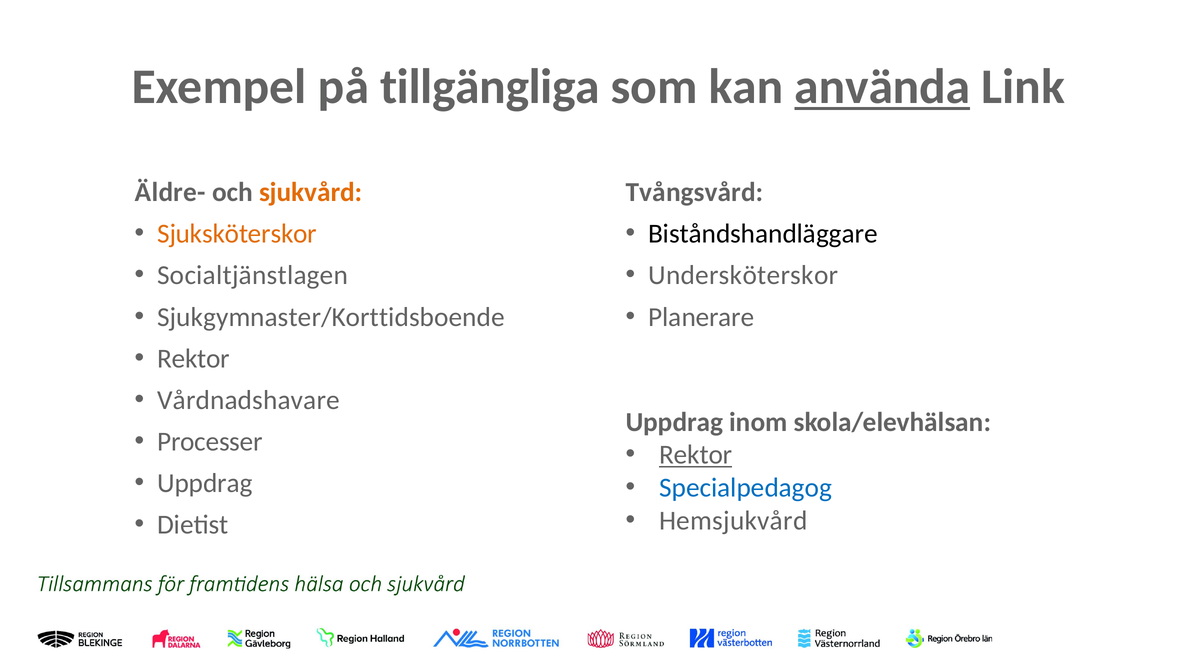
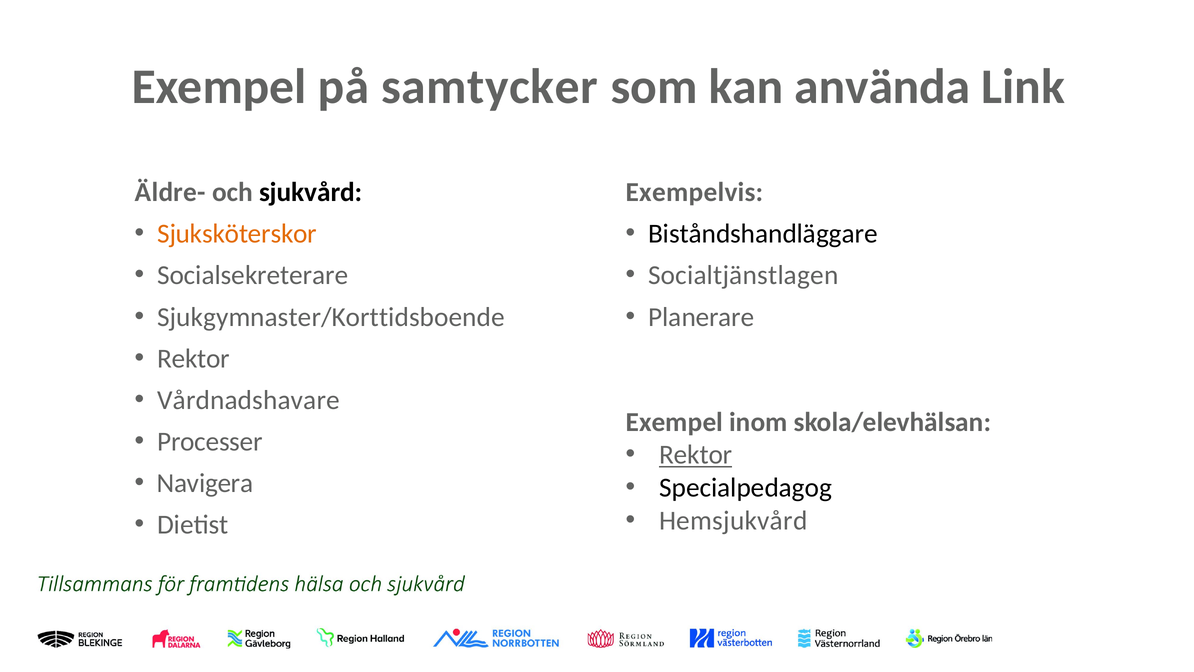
tillgängliga: tillgängliga -> samtycker (490, 87)
använda underline: present -> none (882, 87)
sjukvård colour: orange -> black (311, 192)
Tvångsvård: Tvångsvård -> Exempelvis (695, 192)
Socialtjänstlagen: Socialtjänstlagen -> Socialsekreterare (253, 275)
Undersköterskor: Undersköterskor -> Socialtjänstlagen (743, 275)
Uppdrag: Uppdrag -> Exempel (674, 422)
Uppdrag: Uppdrag -> Navigera (205, 483)
Specialpedagog colour: blue -> black (746, 488)
